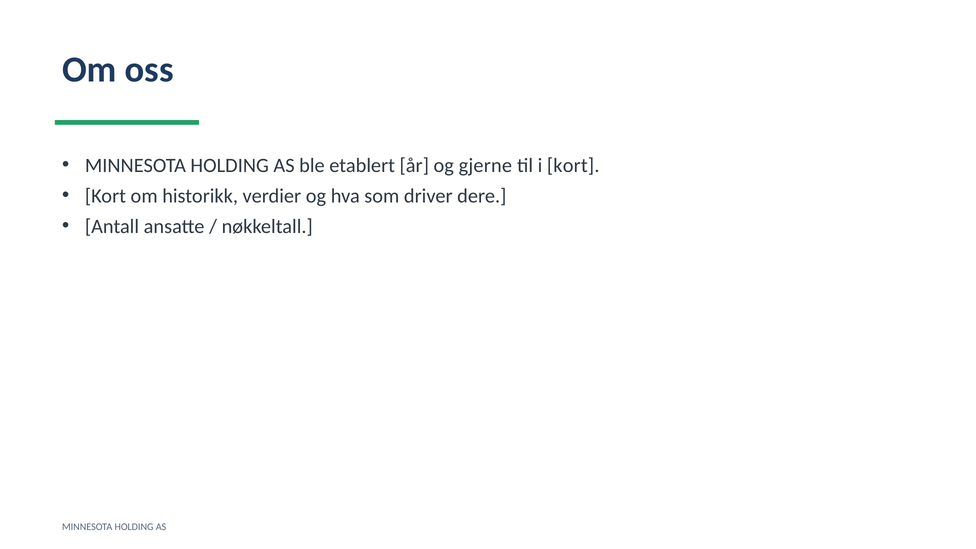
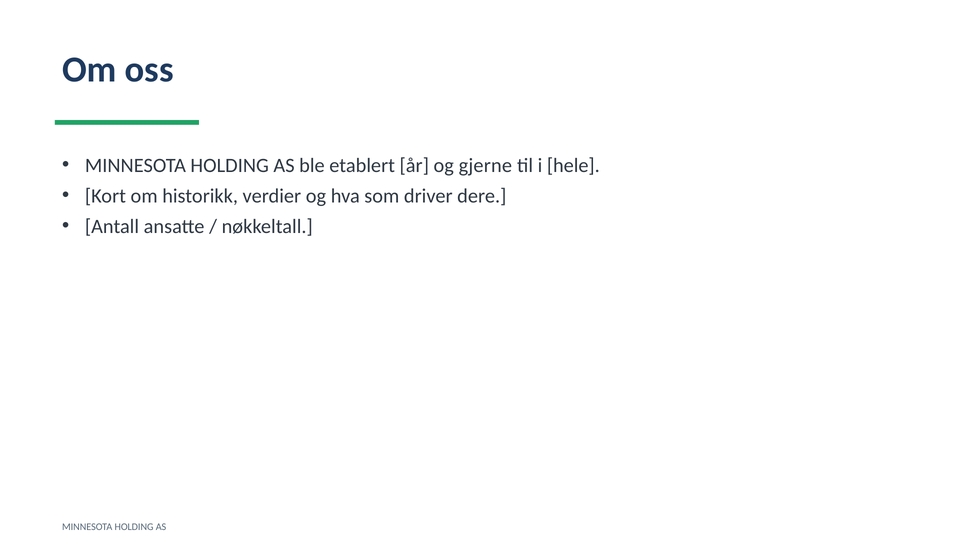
i kort: kort -> hele (573, 165)
